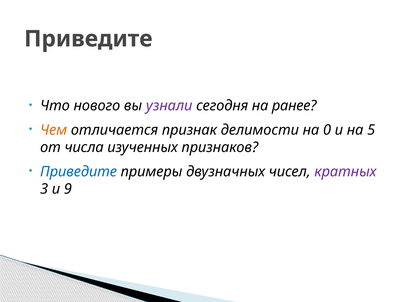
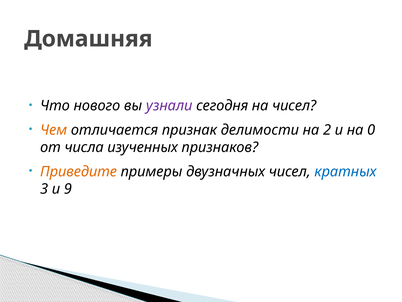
Приведите: Приведите -> Домашняя (88, 39)
на ранее: ранее -> чисел (294, 106)
0: 0 -> 2 (327, 130)
5: 5 -> 0 (371, 130)
Приведите colour: blue -> orange (79, 171)
кратных colour: purple -> blue (345, 171)
